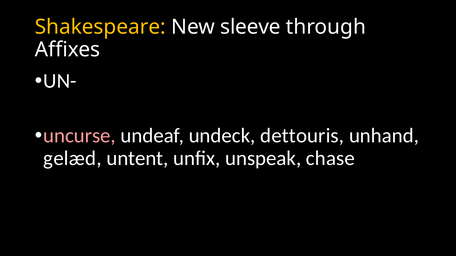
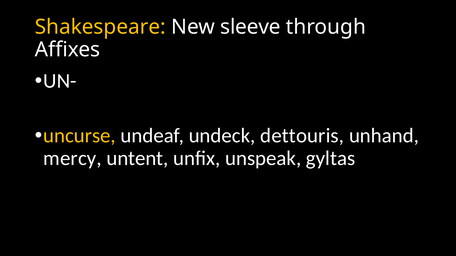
uncurse colour: pink -> yellow (80, 136)
gelæd: gelæd -> mercy (73, 158)
chase: chase -> gyltas (331, 158)
